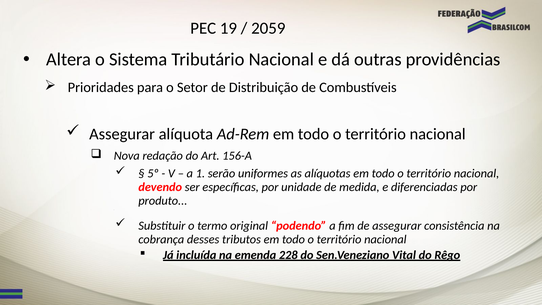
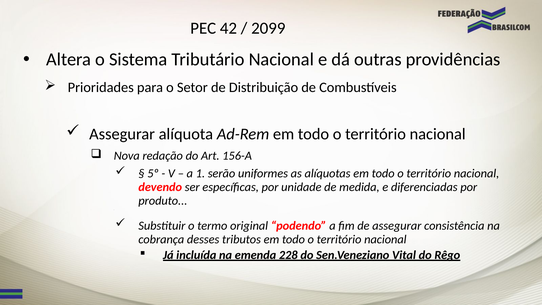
19: 19 -> 42 (228, 28)
2059: 2059 -> 2099 (268, 28)
